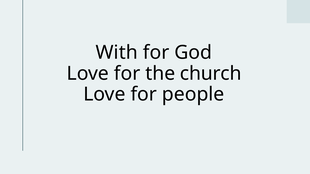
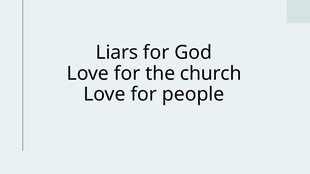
With: With -> Liars (117, 53)
